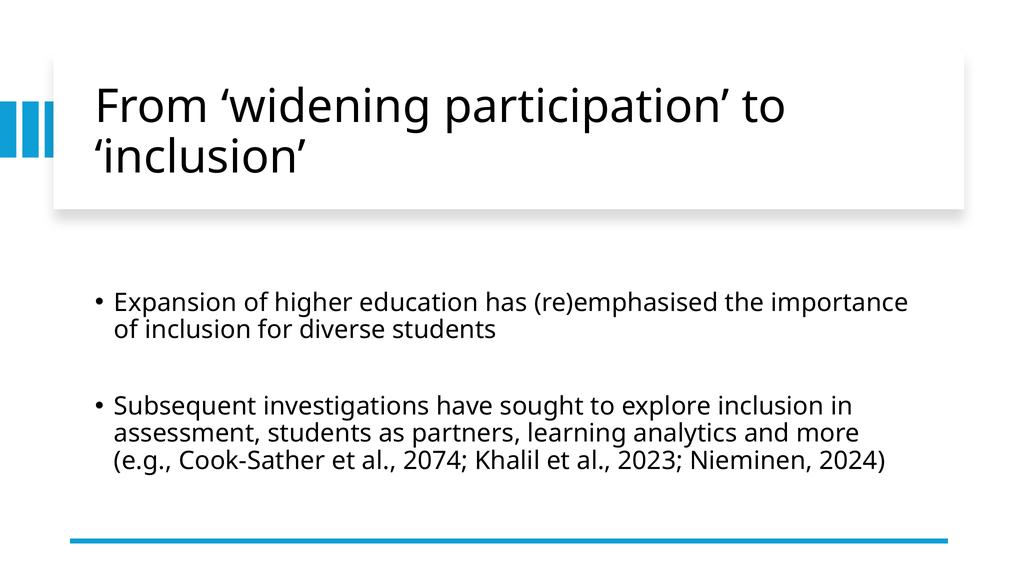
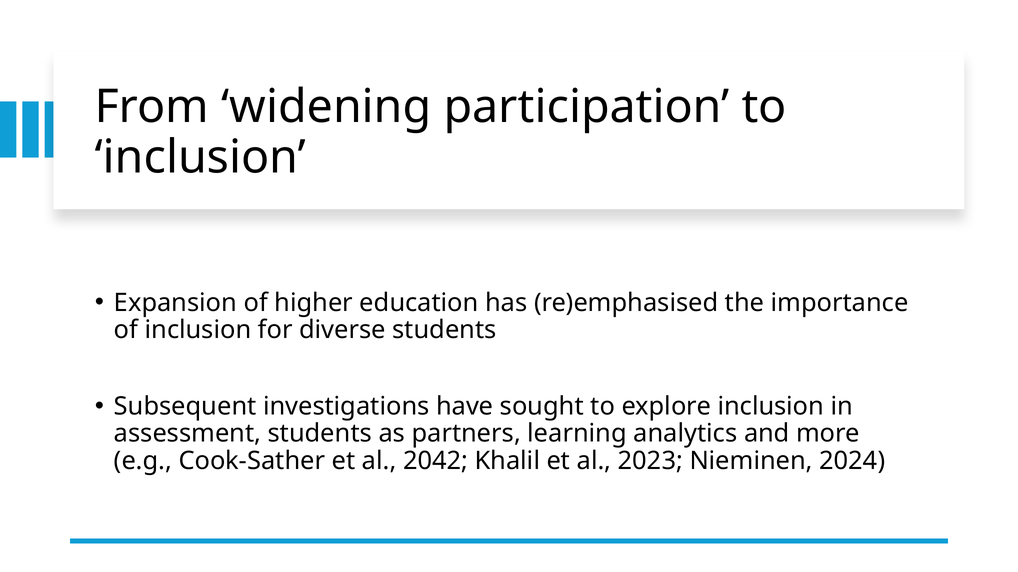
2074: 2074 -> 2042 (436, 462)
